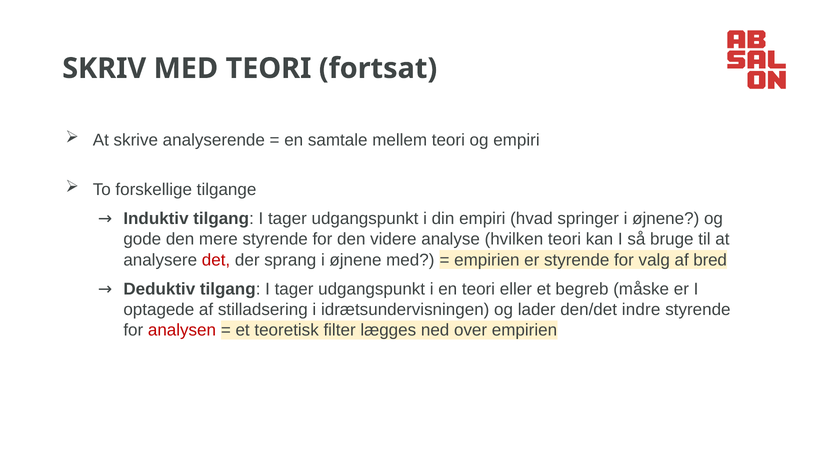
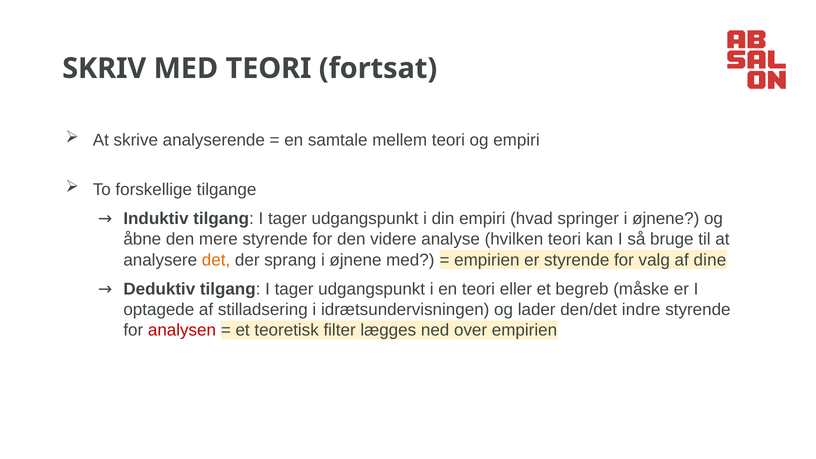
gode: gode -> åbne (142, 239)
det colour: red -> orange (216, 260)
bred: bred -> dine (710, 260)
